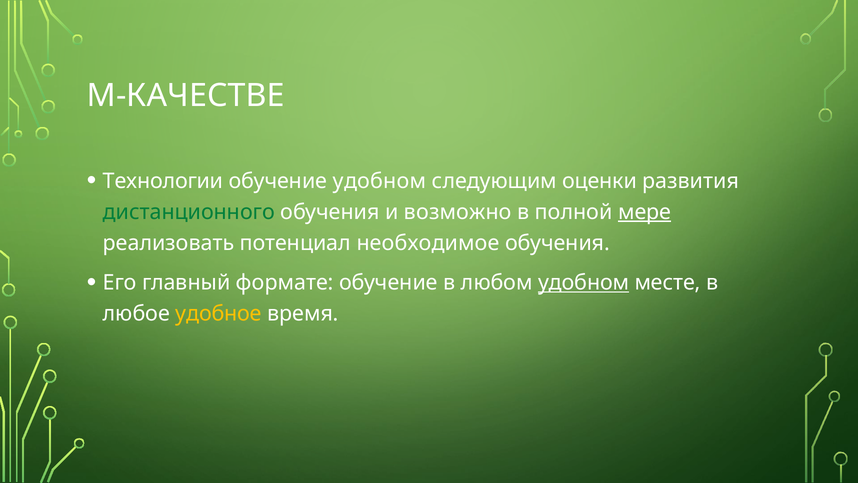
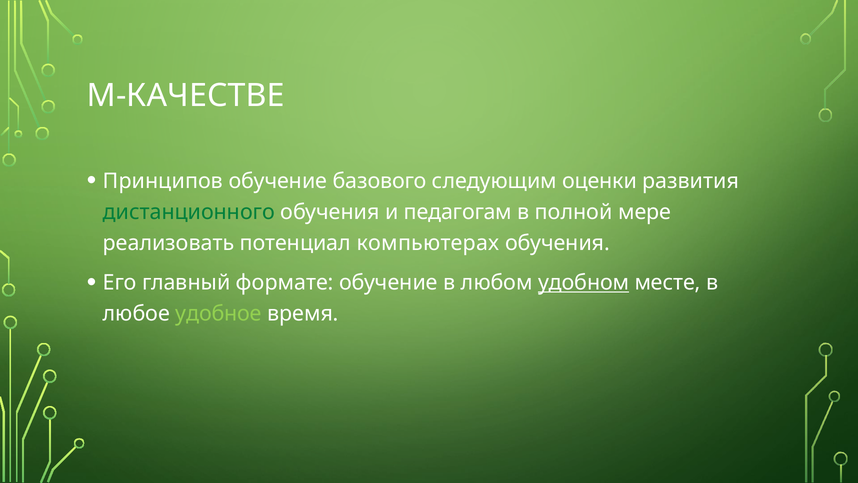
Технологии: Технологии -> Принципов (163, 181)
обучение удобном: удобном -> базового (380, 181)
возможно: возможно -> педагогам (458, 212)
мере underline: present -> none (645, 212)
необходимое: необходимое -> компьютерах (428, 243)
удобное colour: yellow -> light green (219, 314)
